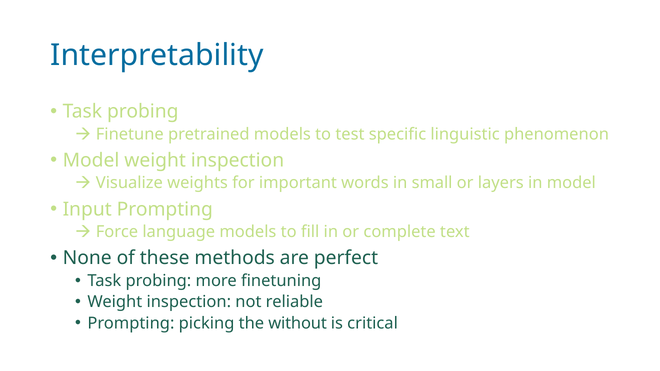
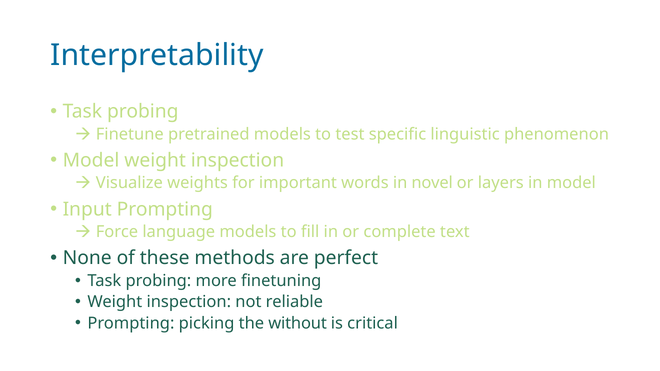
small: small -> novel (432, 183)
